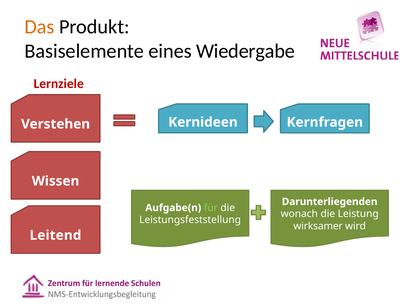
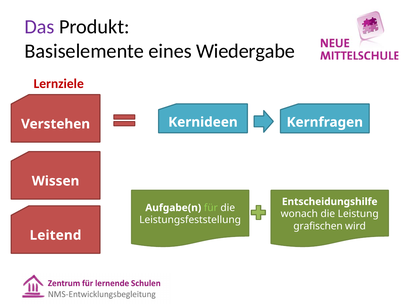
Das colour: orange -> purple (39, 27)
Darunterliegenden: Darunterliegenden -> Entscheidungshilfe (330, 202)
wirksamer: wirksamer -> grafischen (318, 226)
